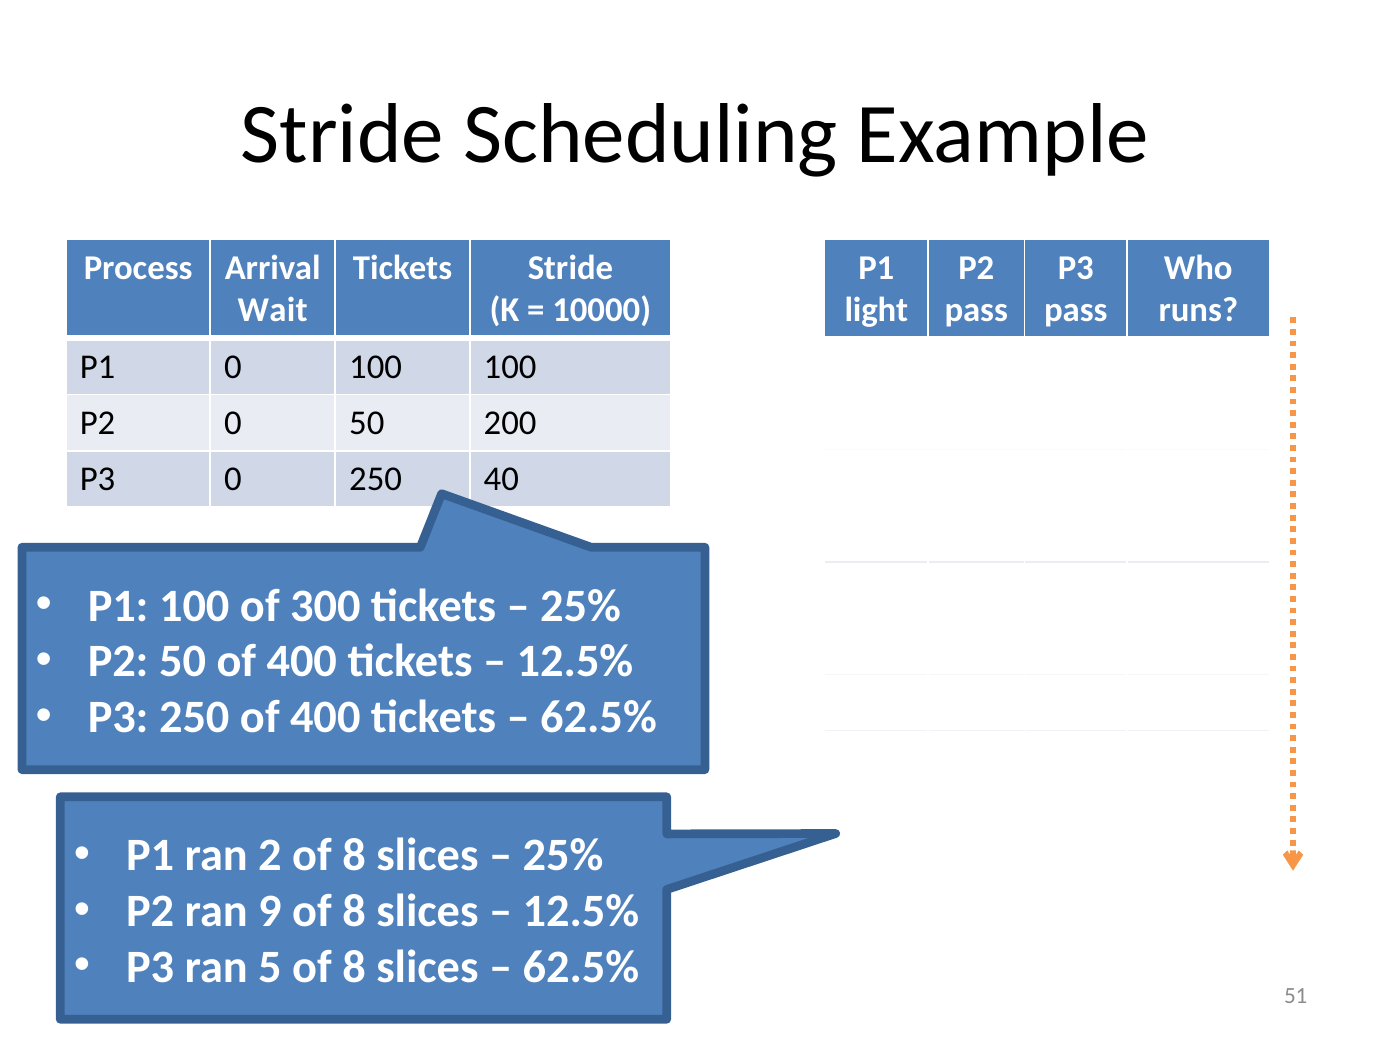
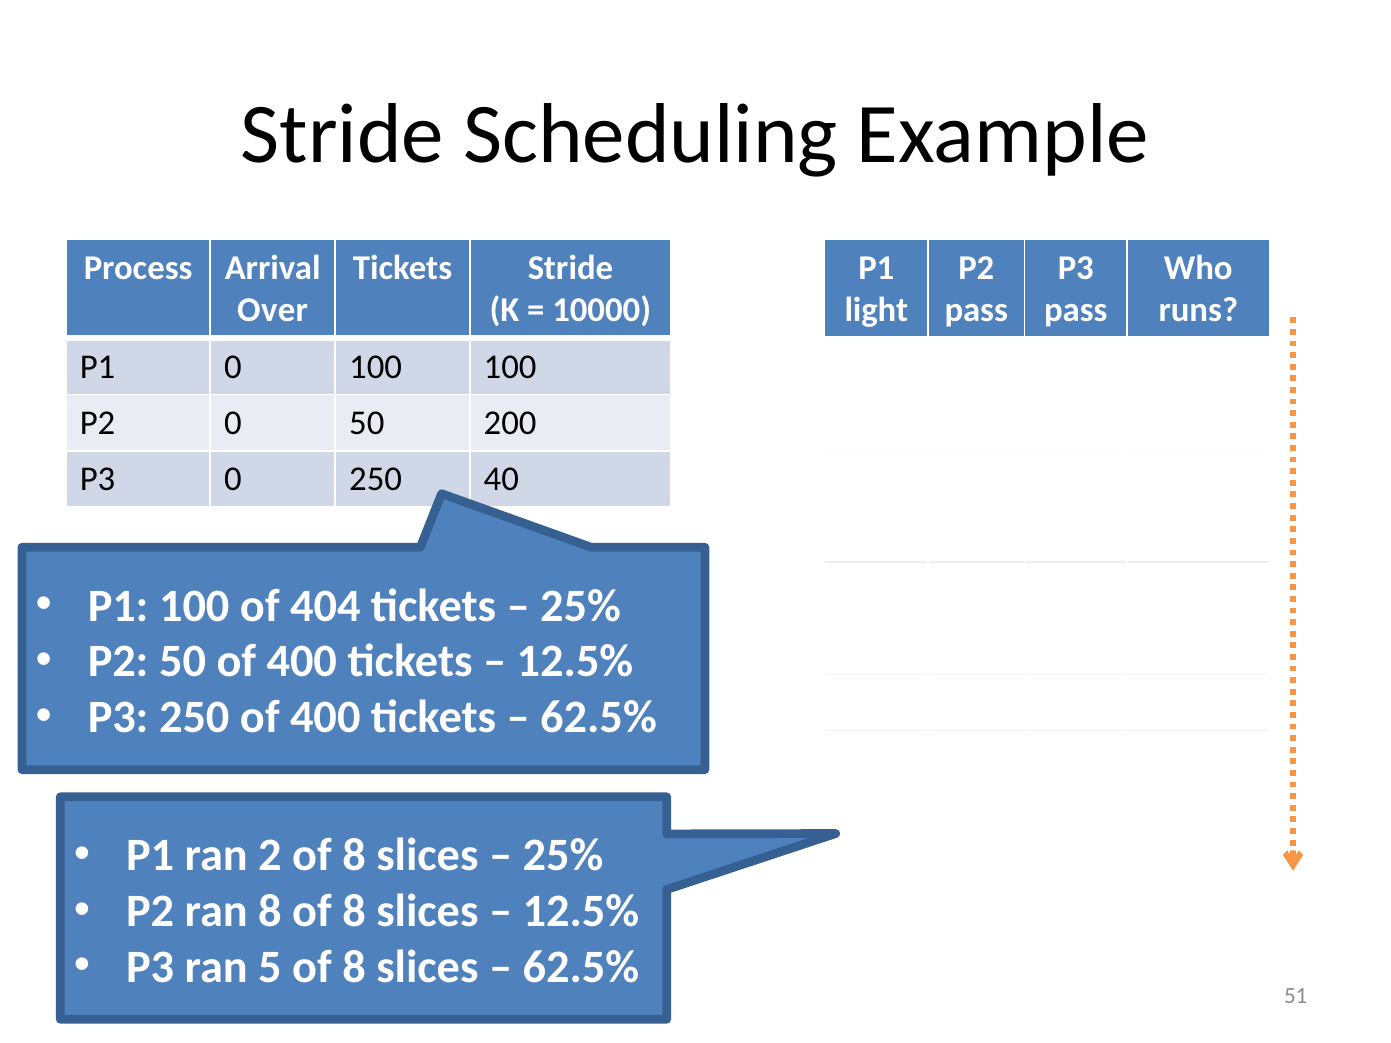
Wait: Wait -> Over (273, 310)
300: 300 -> 404 (325, 606)
ran 9: 9 -> 8 (270, 912)
